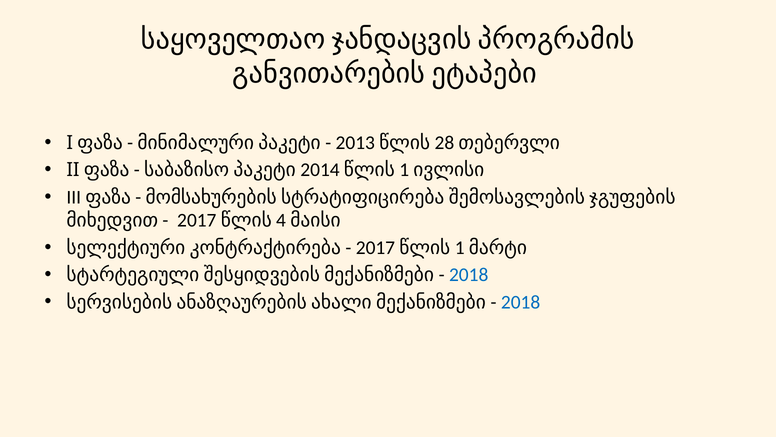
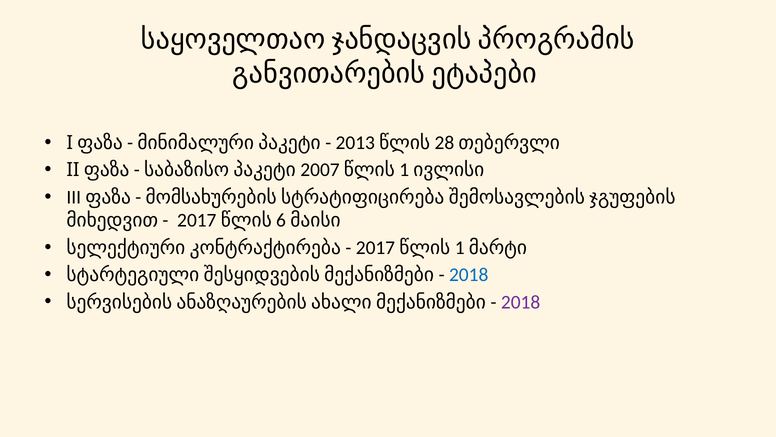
2014: 2014 -> 2007 (320, 170)
4: 4 -> 6 (281, 220)
2018 colour: blue -> purple (521, 302)
